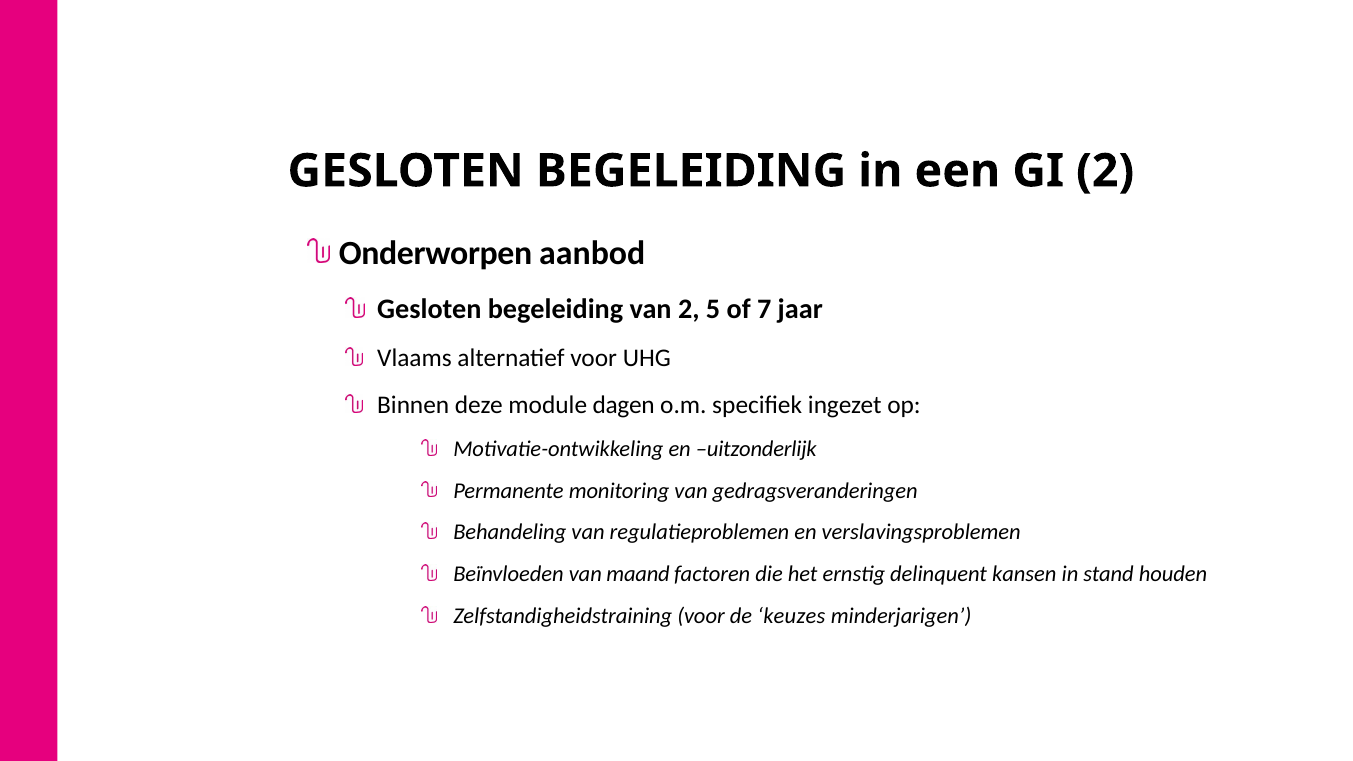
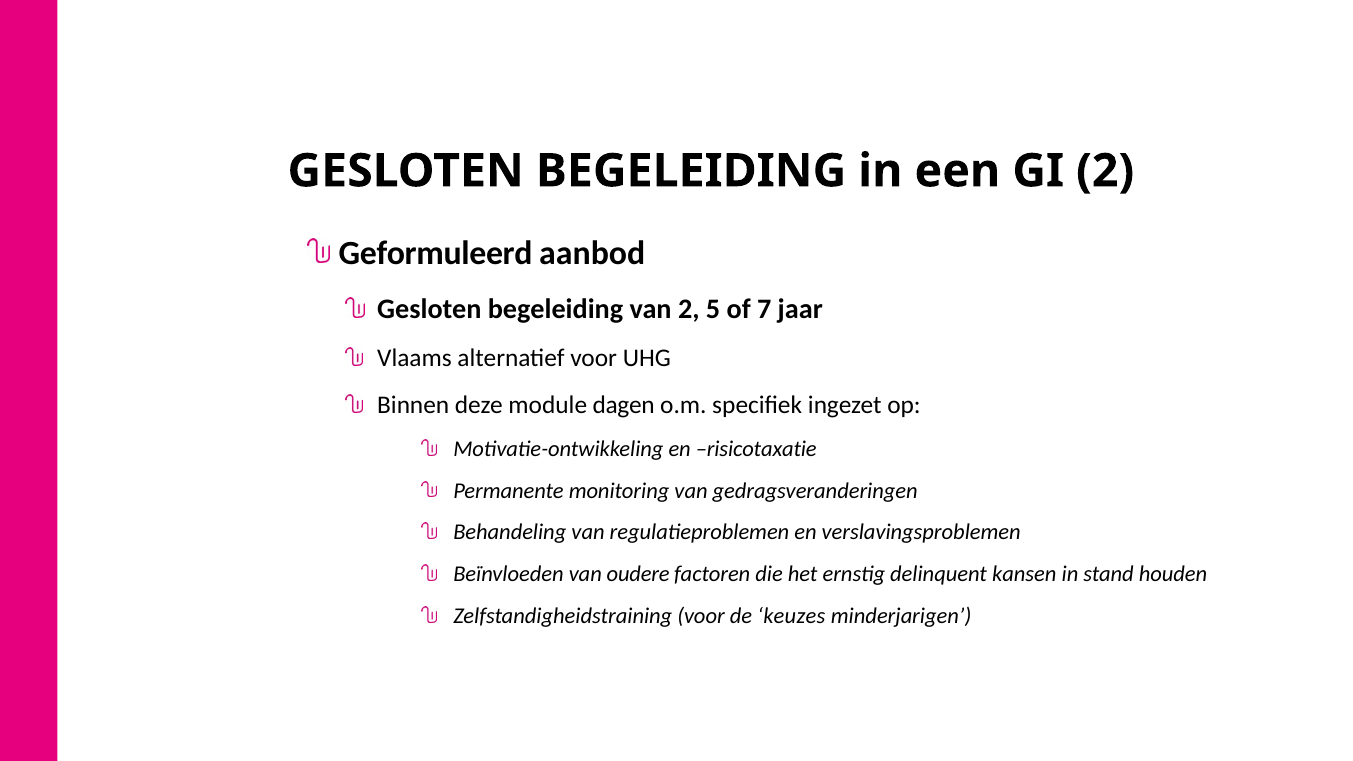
Onderworpen: Onderworpen -> Geformuleerd (436, 253)
uitzonderlijk: uitzonderlijk -> risicotaxatie (756, 449)
maand: maand -> oudere (638, 574)
